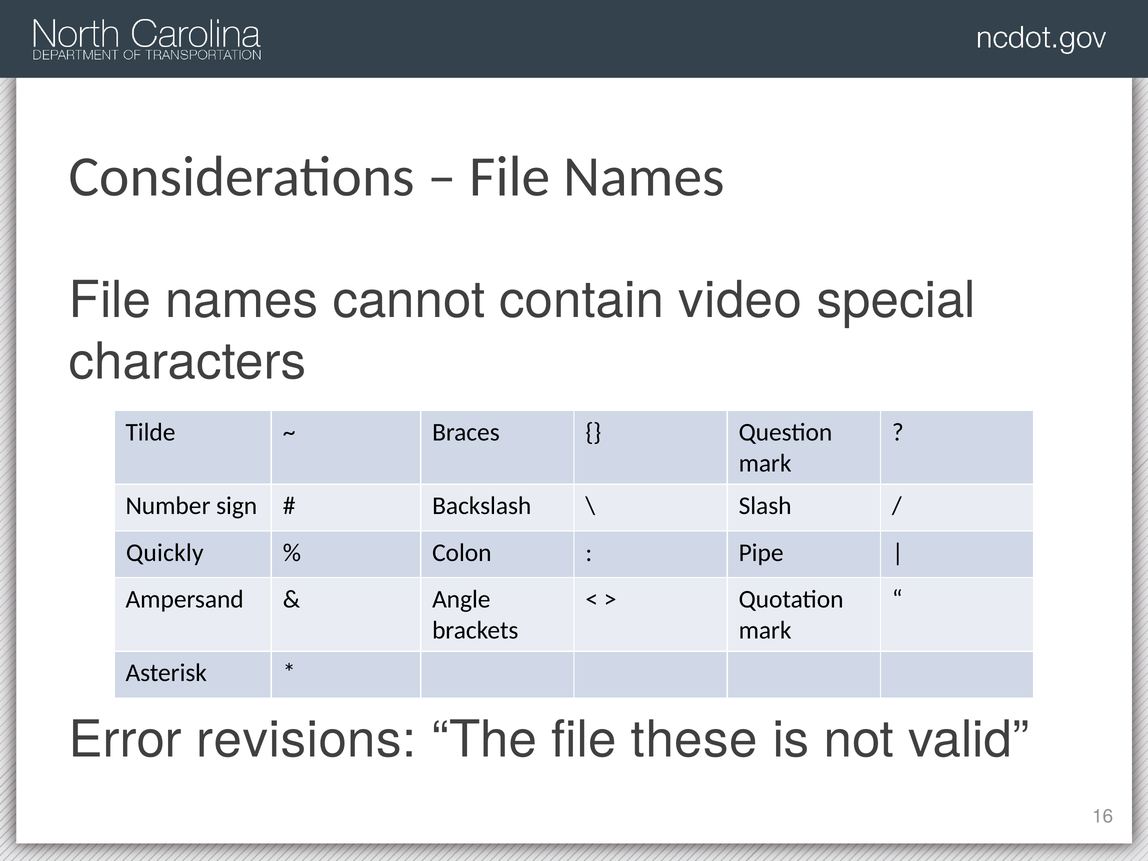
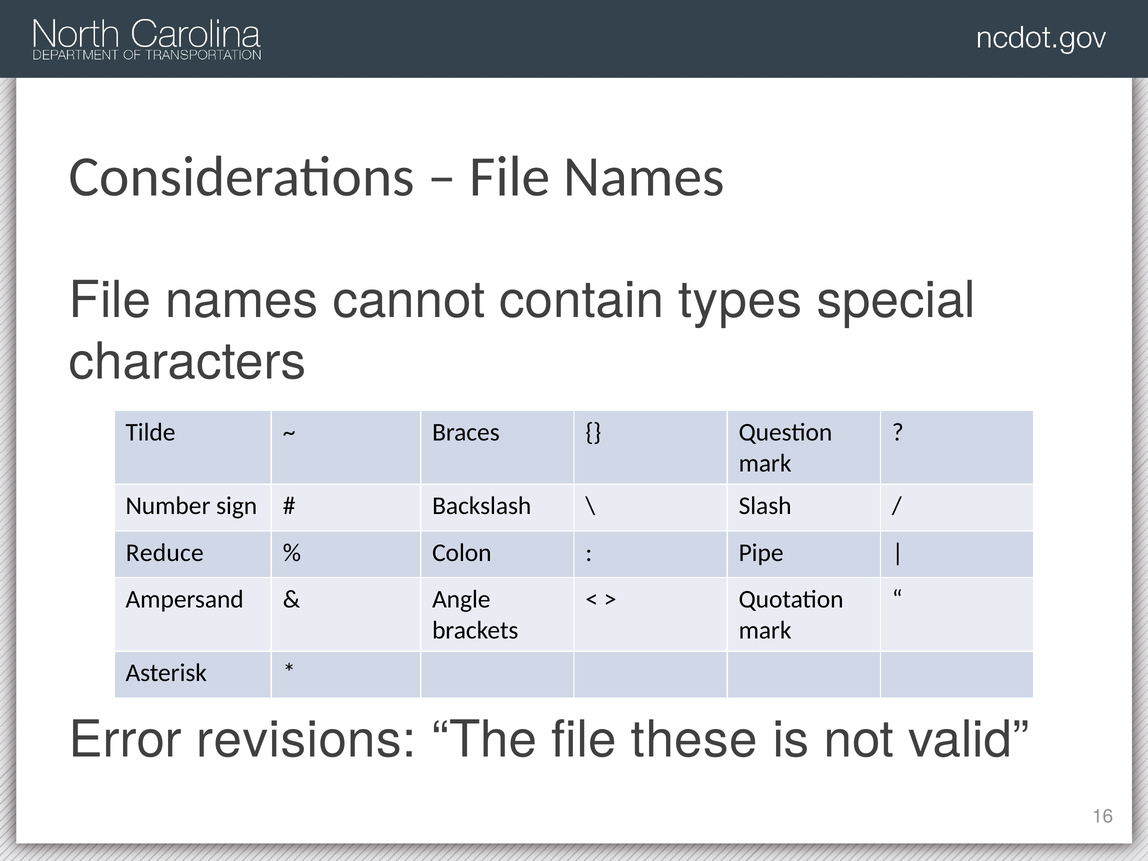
video: video -> types (740, 301)
Quickly: Quickly -> Reduce (165, 553)
